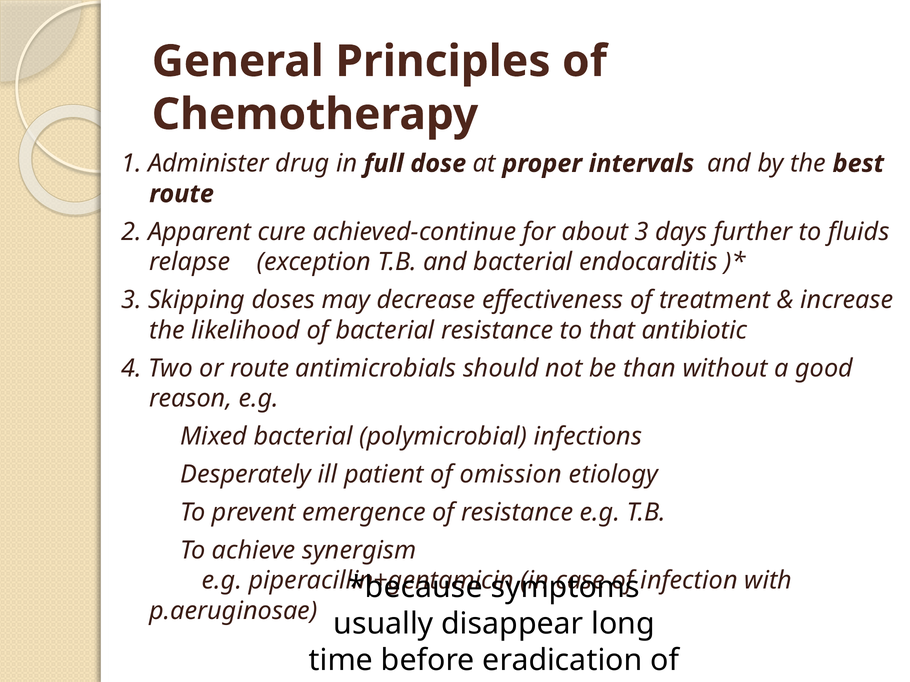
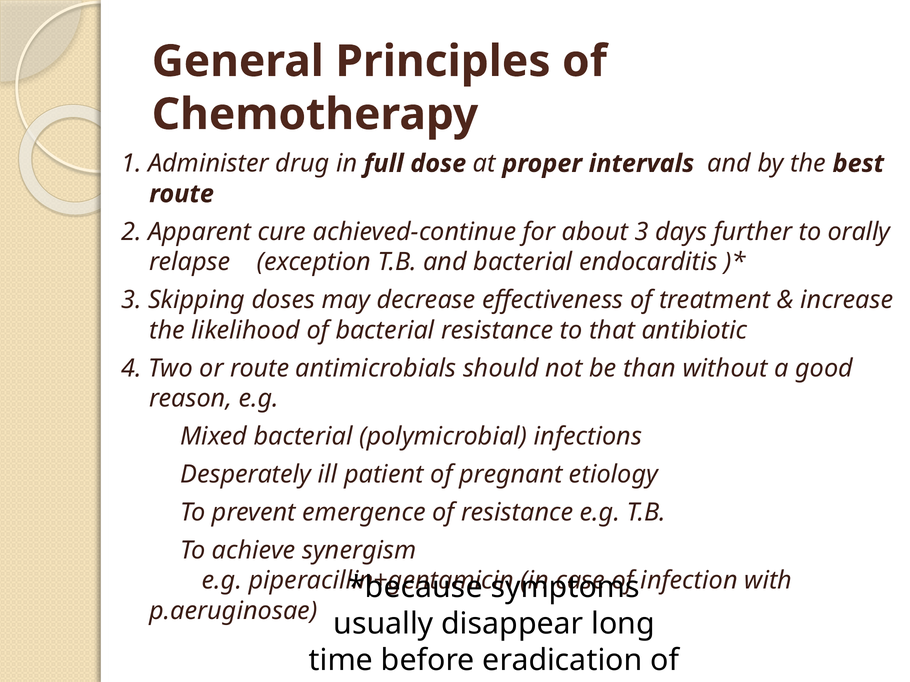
fluids: fluids -> orally (859, 232)
omission: omission -> pregnant (511, 475)
